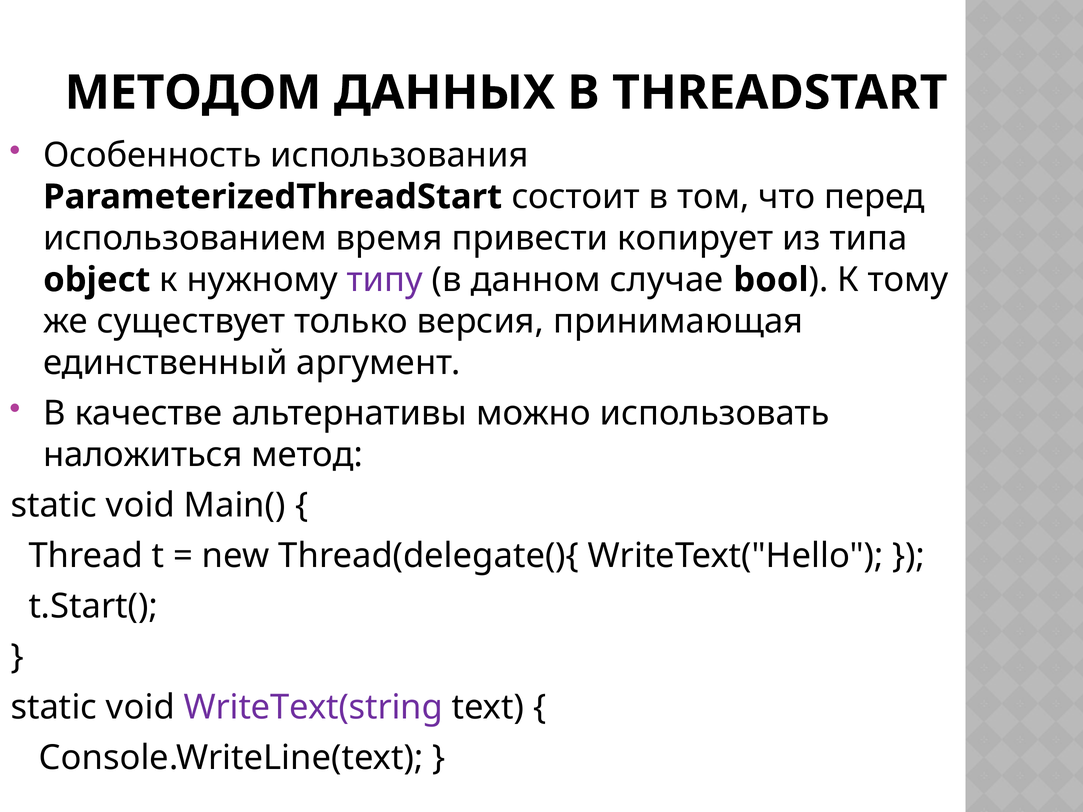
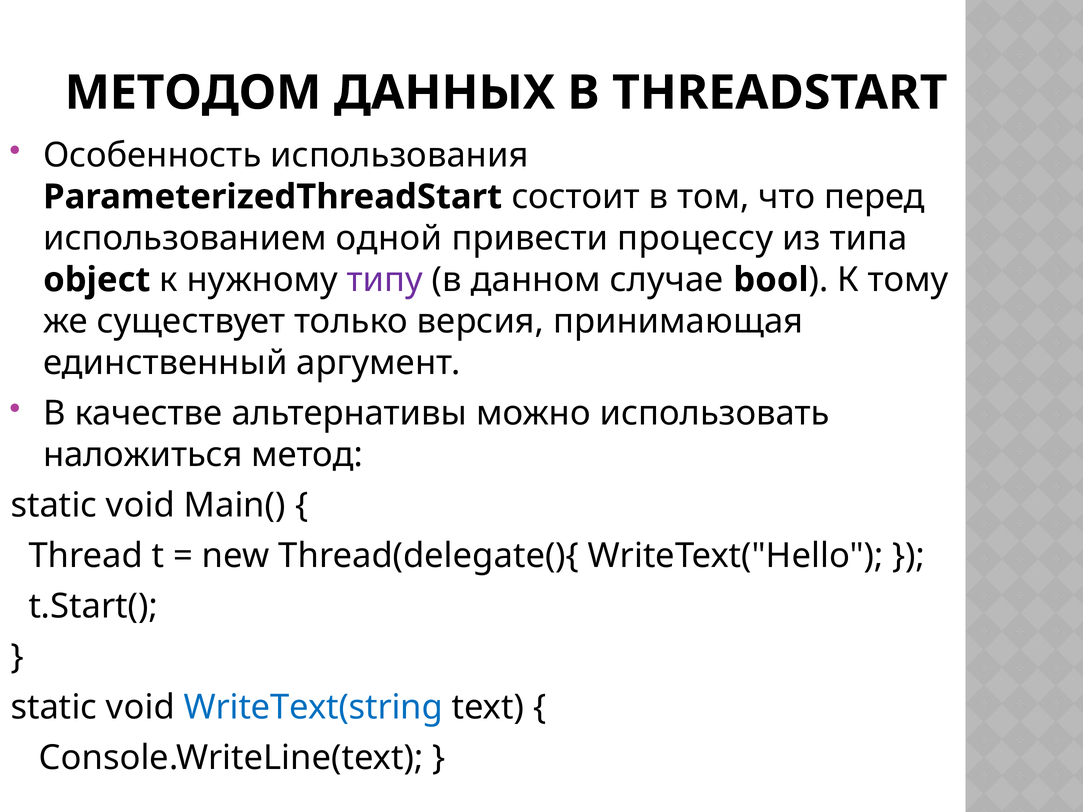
время: время -> одной (389, 238)
копирует: копирует -> процессу (695, 238)
WriteText(string colour: purple -> blue (313, 708)
